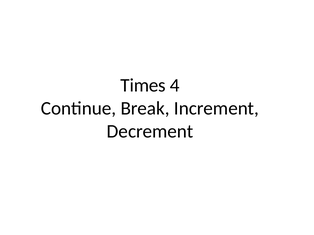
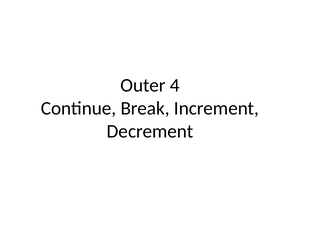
Times: Times -> Outer (143, 86)
